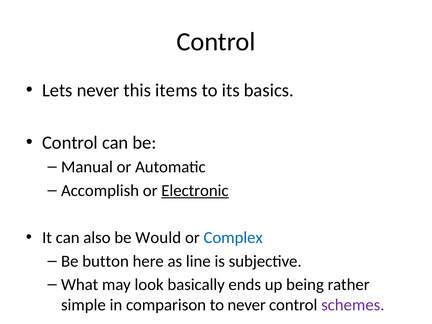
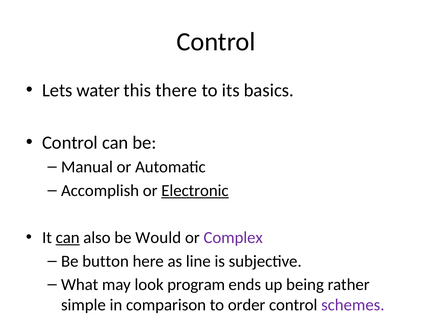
Lets never: never -> water (98, 90)
items: items -> there (176, 90)
can underline: none -> present (68, 238)
Complex colour: blue -> purple (233, 238)
basically: basically -> program (196, 285)
to never: never -> order (247, 305)
